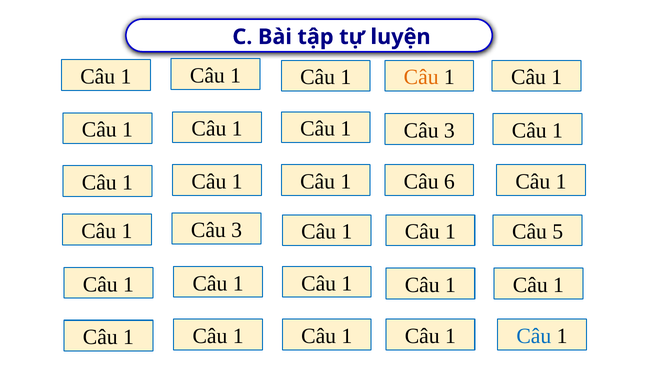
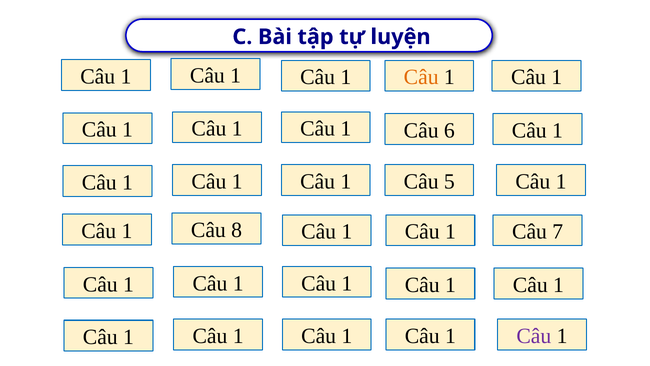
3: 3 -> 6 (449, 130)
6: 6 -> 5 (449, 181)
3: 3 -> 8 (237, 230)
5: 5 -> 7 (558, 232)
Câu colour: blue -> purple (534, 336)
